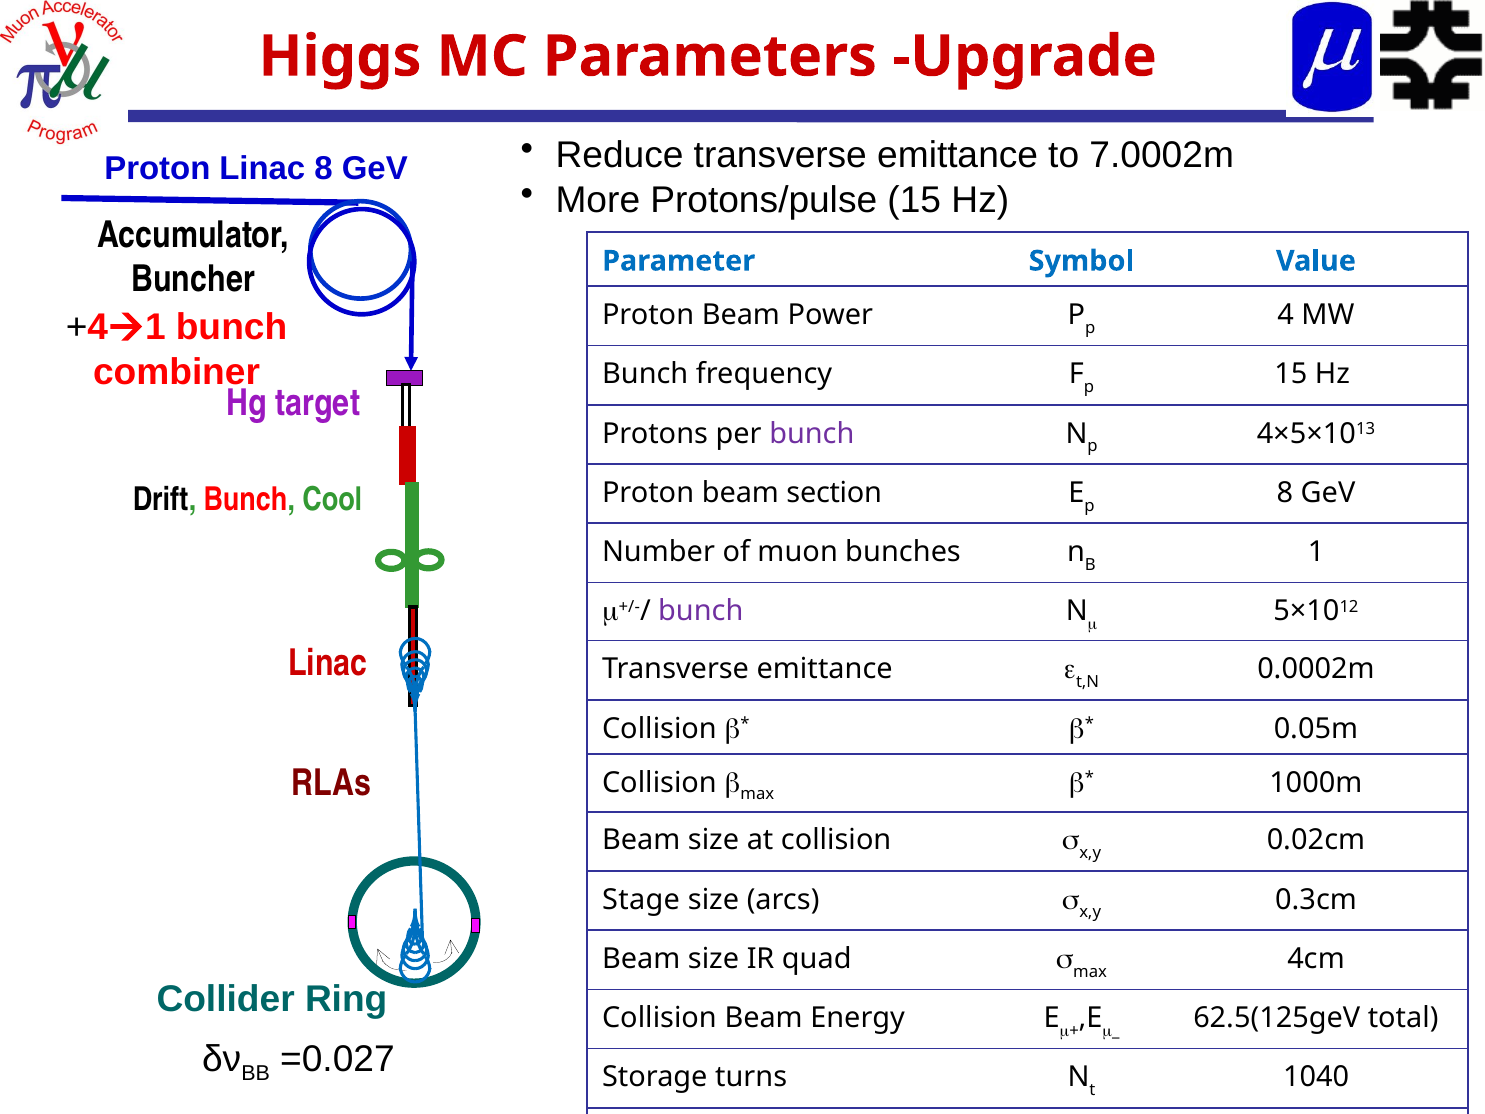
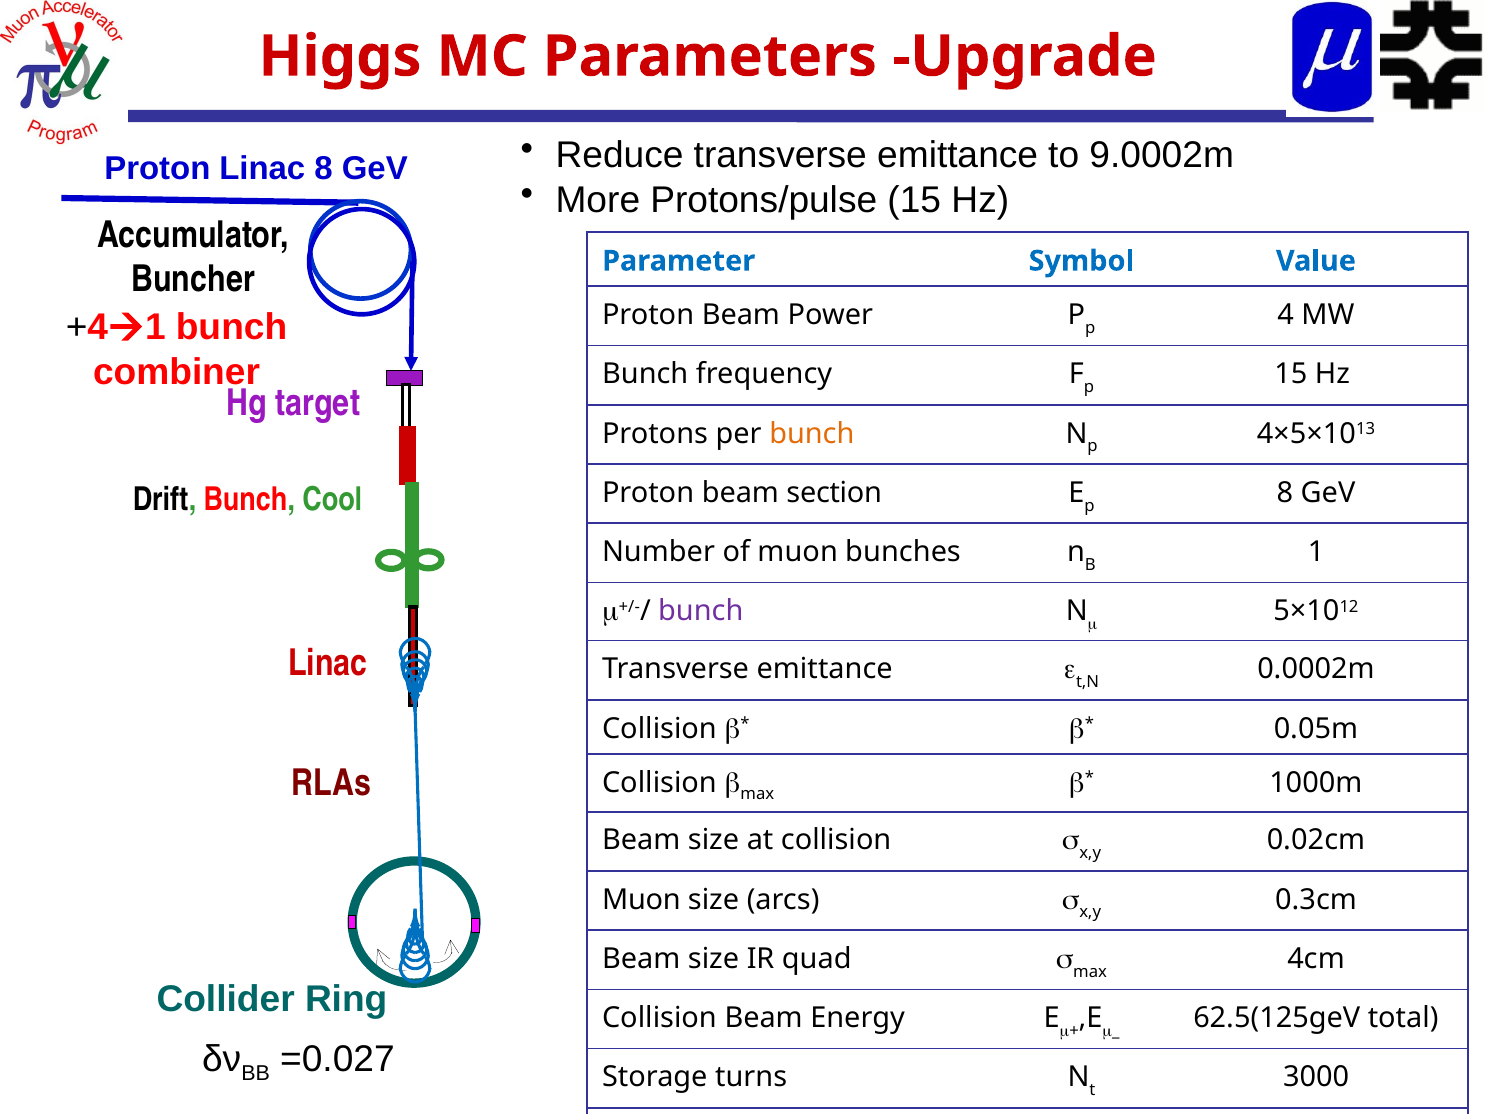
7.0002m: 7.0002m -> 9.0002m (1162, 156)
bunch colour: purple -> orange (812, 434)
Stage: Stage -> Muon (641, 899)
1040: 1040 -> 3000 (1316, 1077)
